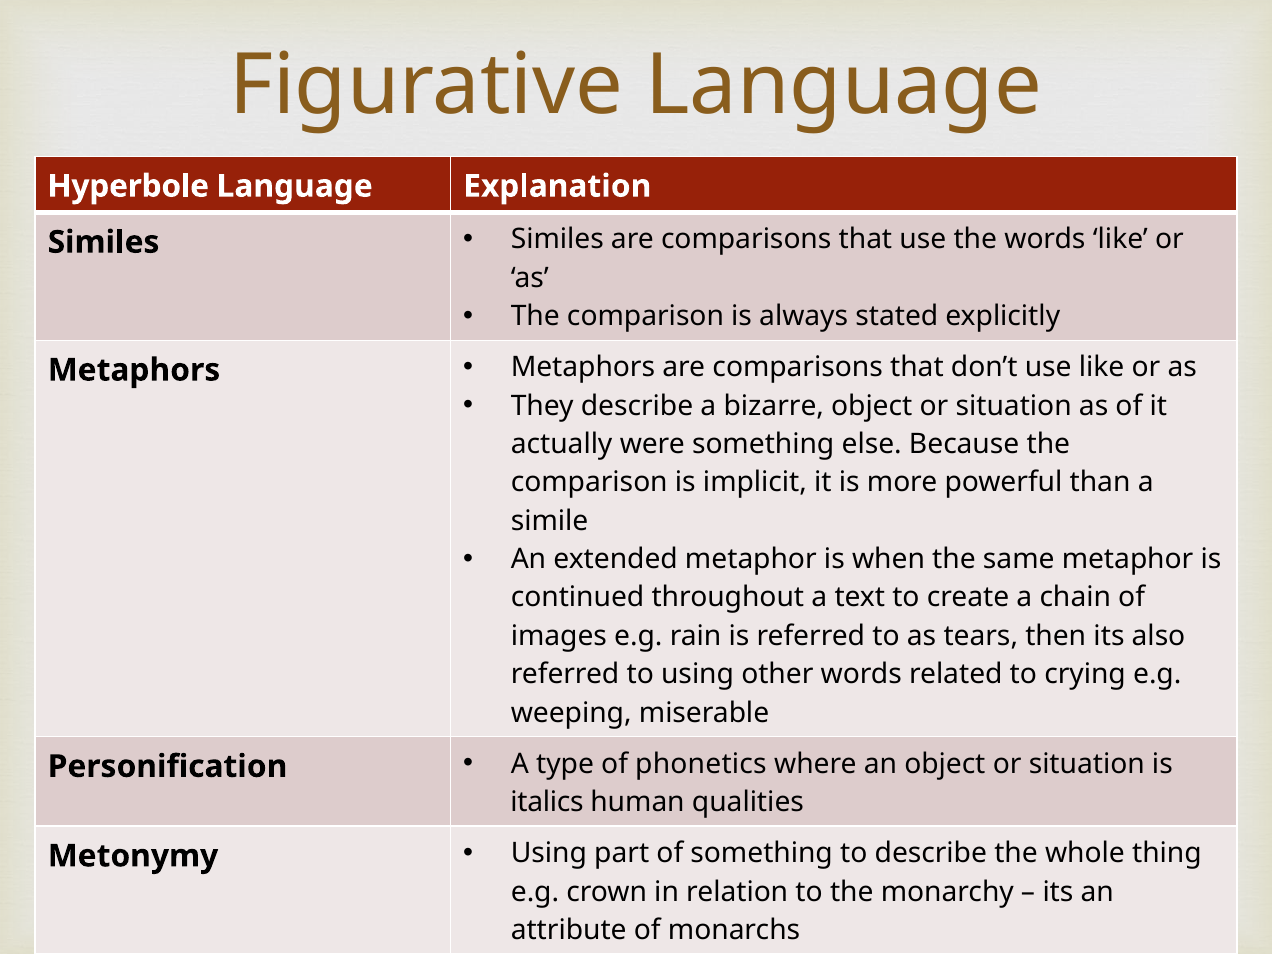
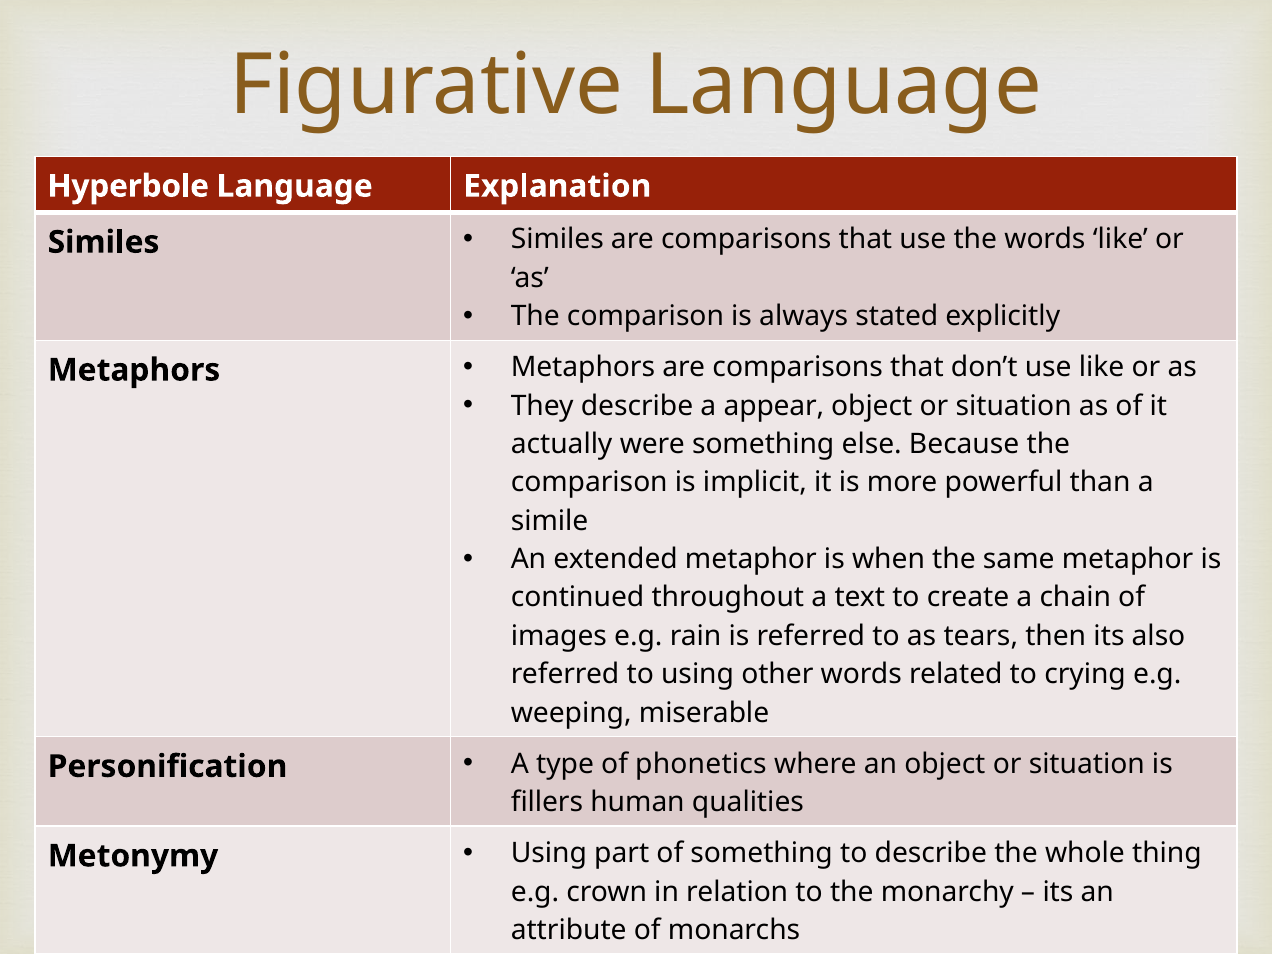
bizarre: bizarre -> appear (774, 406)
italics: italics -> fillers (547, 802)
